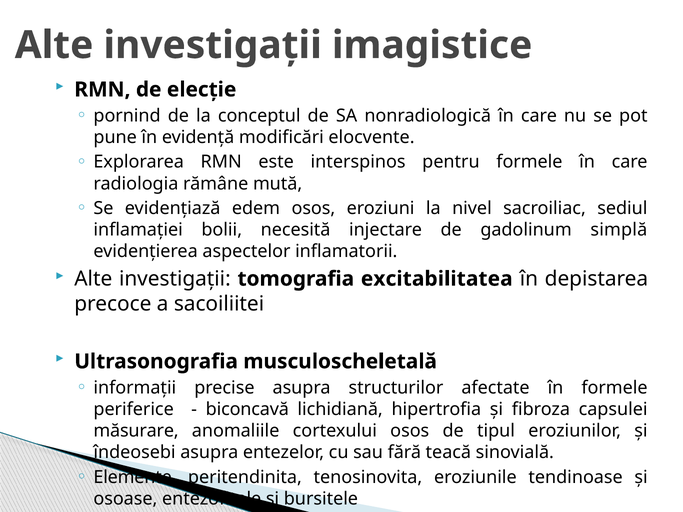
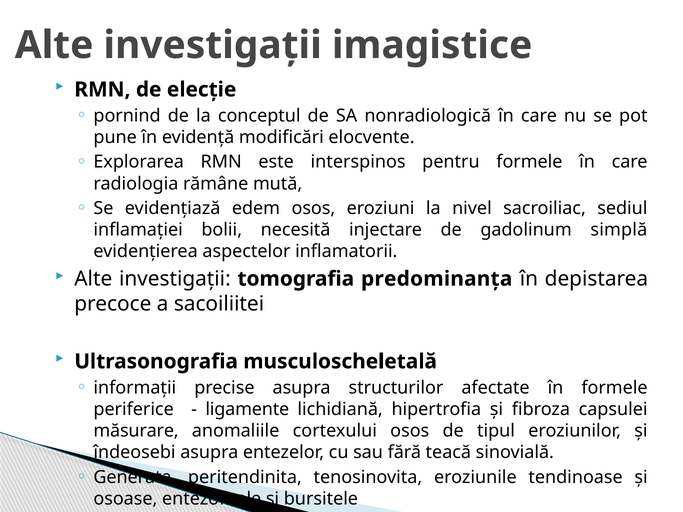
excitabilitatea: excitabilitatea -> predominanța (437, 279)
biconcavă: biconcavă -> ligamente (247, 409)
Elemente: Elemente -> Generata (135, 477)
